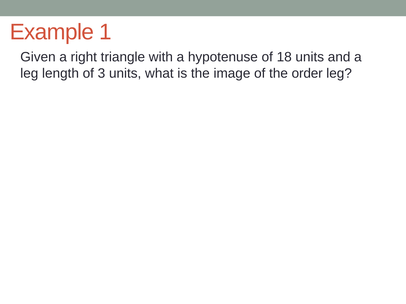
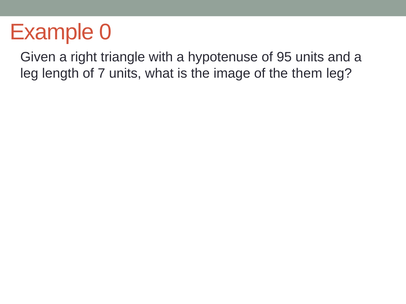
1: 1 -> 0 (106, 32)
18: 18 -> 95 (284, 57)
3: 3 -> 7 (102, 73)
order: order -> them (307, 73)
